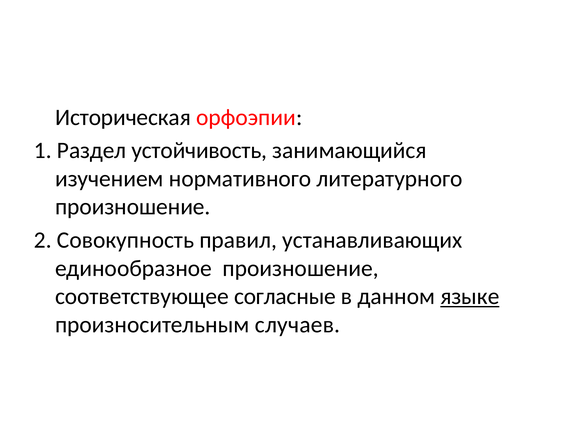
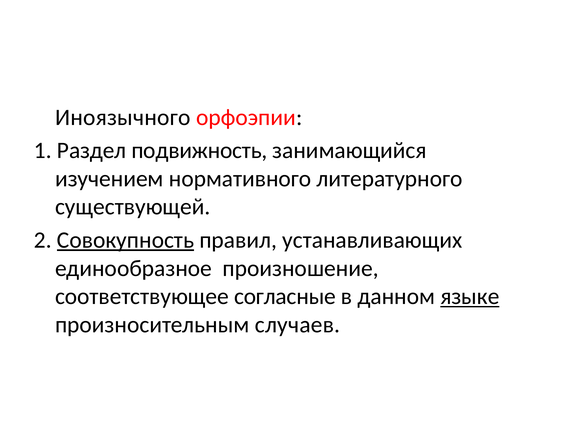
Историческая: Историческая -> Иноязычного (123, 117)
устойчивость: устойчивость -> подвижность (199, 150)
произношение: произношение -> существующей (133, 207)
Совокупность underline: none -> present (126, 240)
